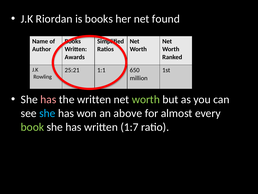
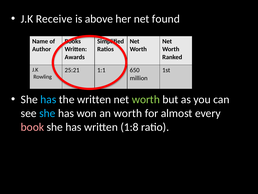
Riordan: Riordan -> Receive (54, 19)
is books: books -> above (99, 19)
has colour: pink -> light blue (48, 99)
an above: above -> worth (128, 113)
book colour: light green -> pink (32, 127)
1:7: 1:7 -> 1:8 (129, 127)
